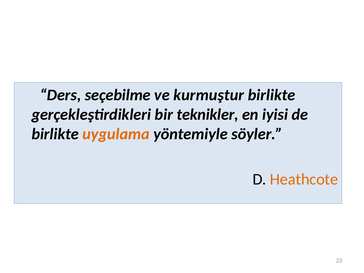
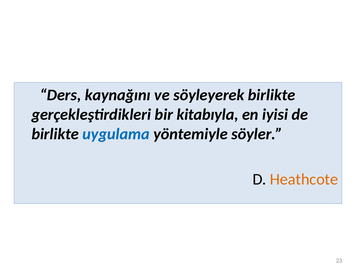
seçebilme: seçebilme -> kaynağını (118, 95)
kurmuştur: kurmuştur -> söyleyerek (209, 95)
teknikler: teknikler -> kitabıyla (208, 115)
uygulama colour: orange -> blue (116, 134)
